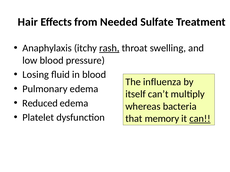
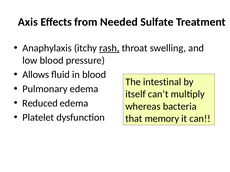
Hair: Hair -> Axis (28, 22)
Losing: Losing -> Allows (36, 75)
influenza: influenza -> intestinal (162, 82)
can underline: present -> none (200, 119)
